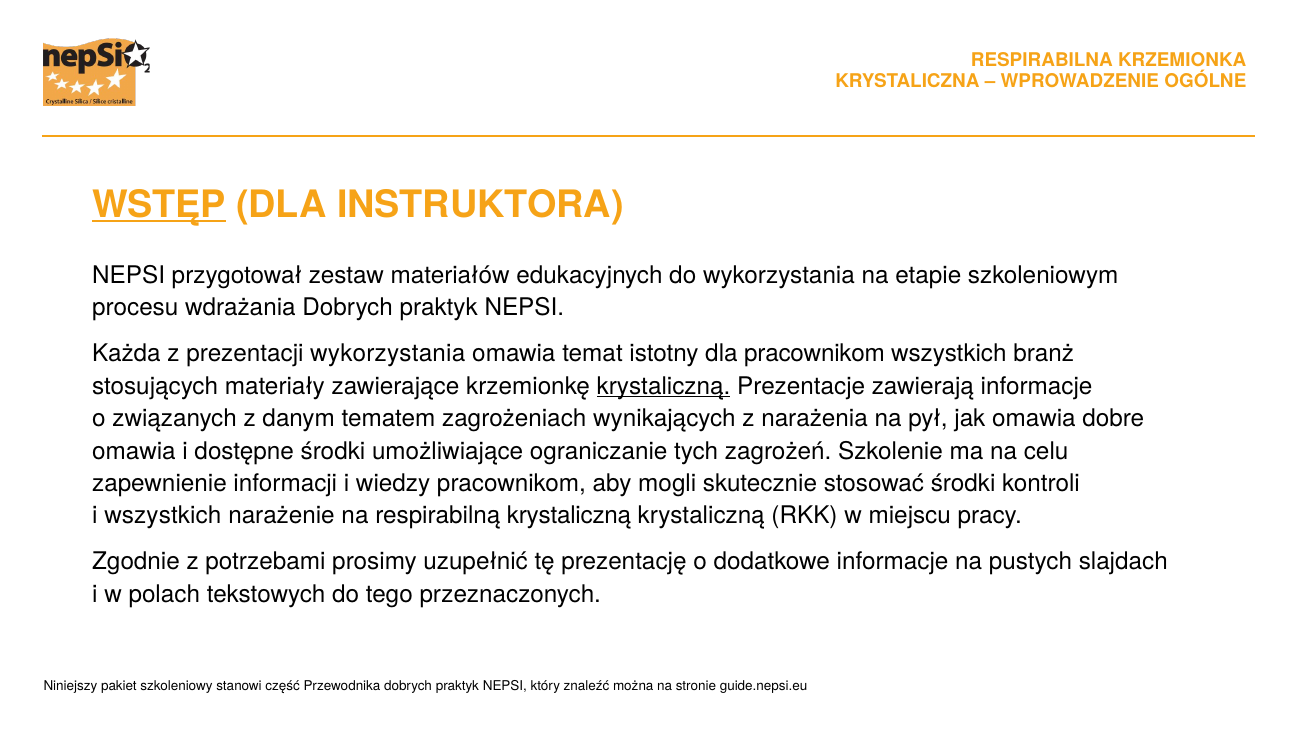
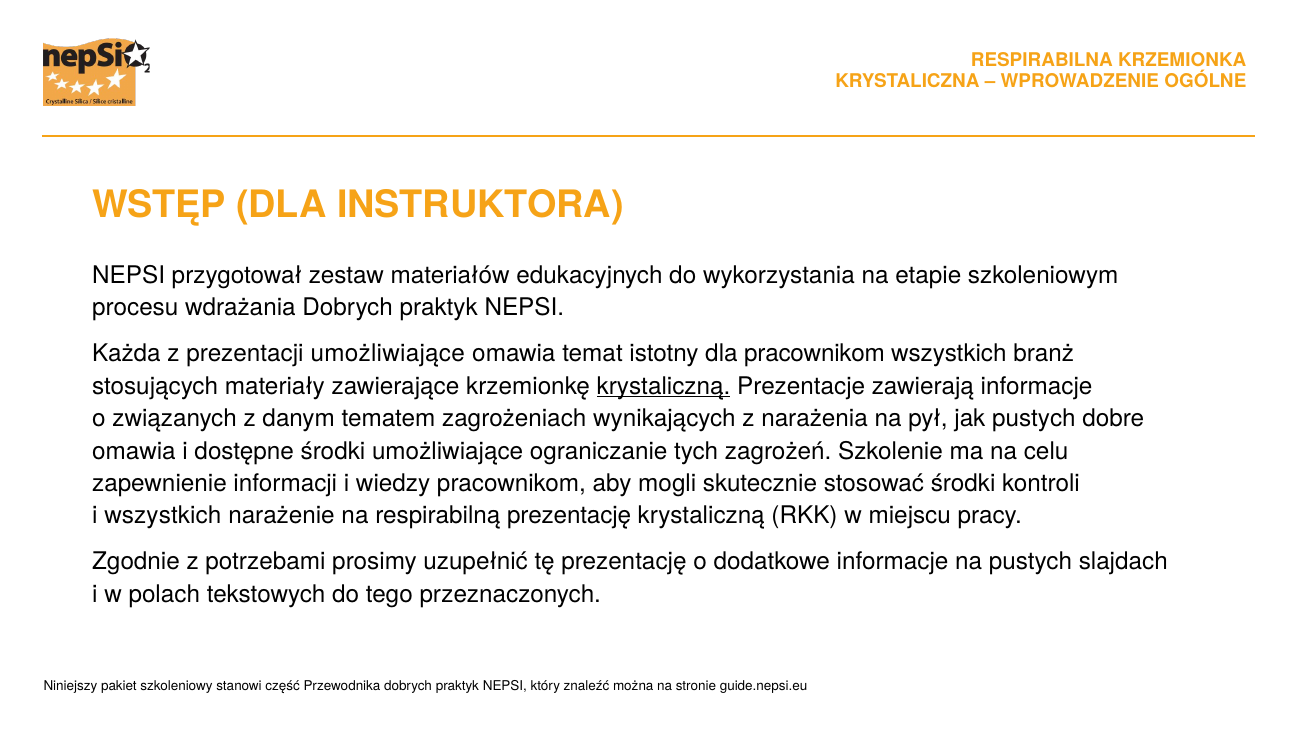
WSTĘP underline: present -> none (159, 205)
prezentacji wykorzystania: wykorzystania -> umożliwiające (388, 354)
jak omawia: omawia -> pustych (1034, 419)
respirabilną krystaliczną: krystaliczną -> prezentację (569, 516)
